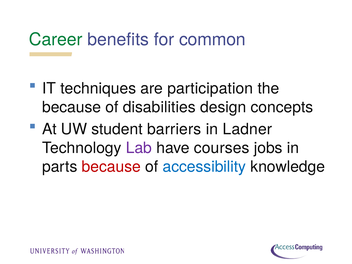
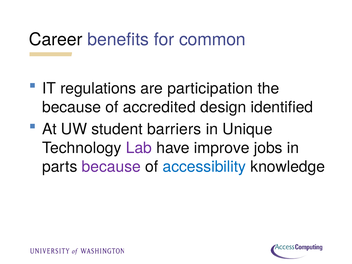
Career colour: green -> black (56, 40)
techniques: techniques -> regulations (98, 88)
disabilities: disabilities -> accredited (159, 107)
concepts: concepts -> identified (282, 107)
Ladner: Ladner -> Unique (247, 129)
courses: courses -> improve (222, 148)
because colour: red -> purple (111, 167)
